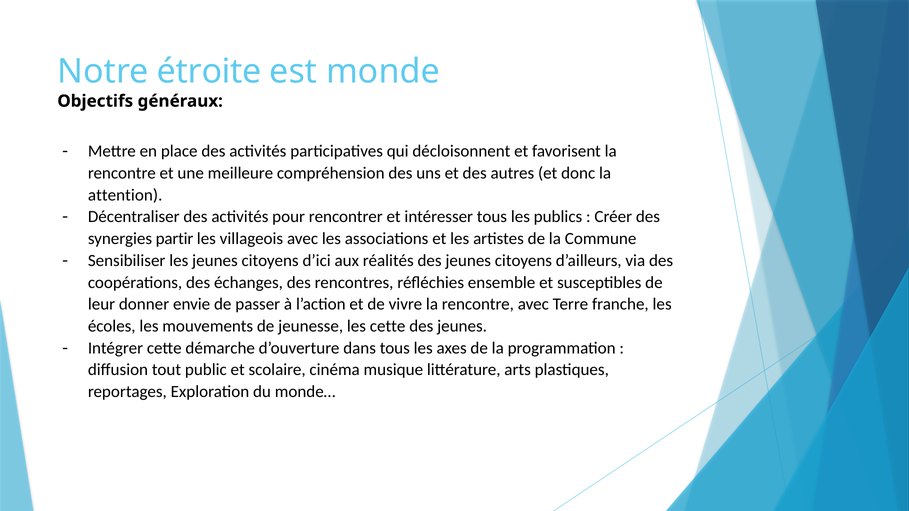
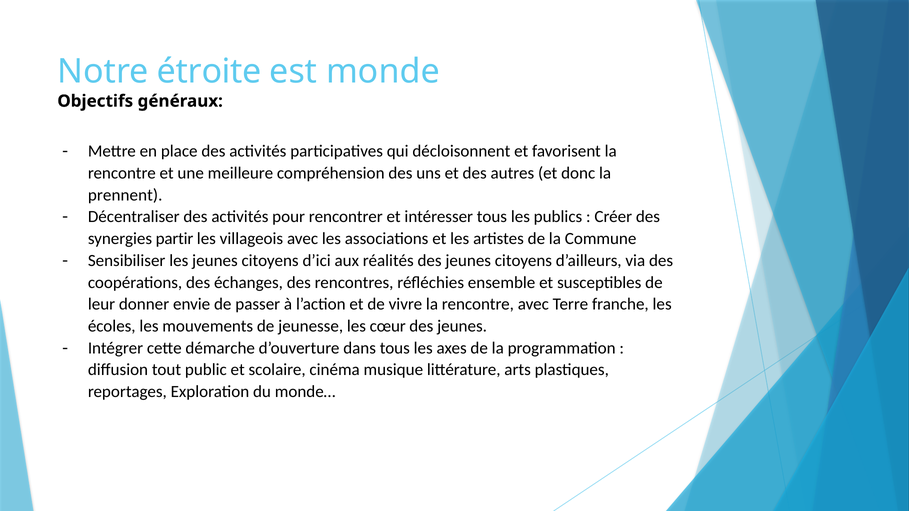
attention: attention -> prennent (125, 195)
les cette: cette -> cœur (388, 326)
